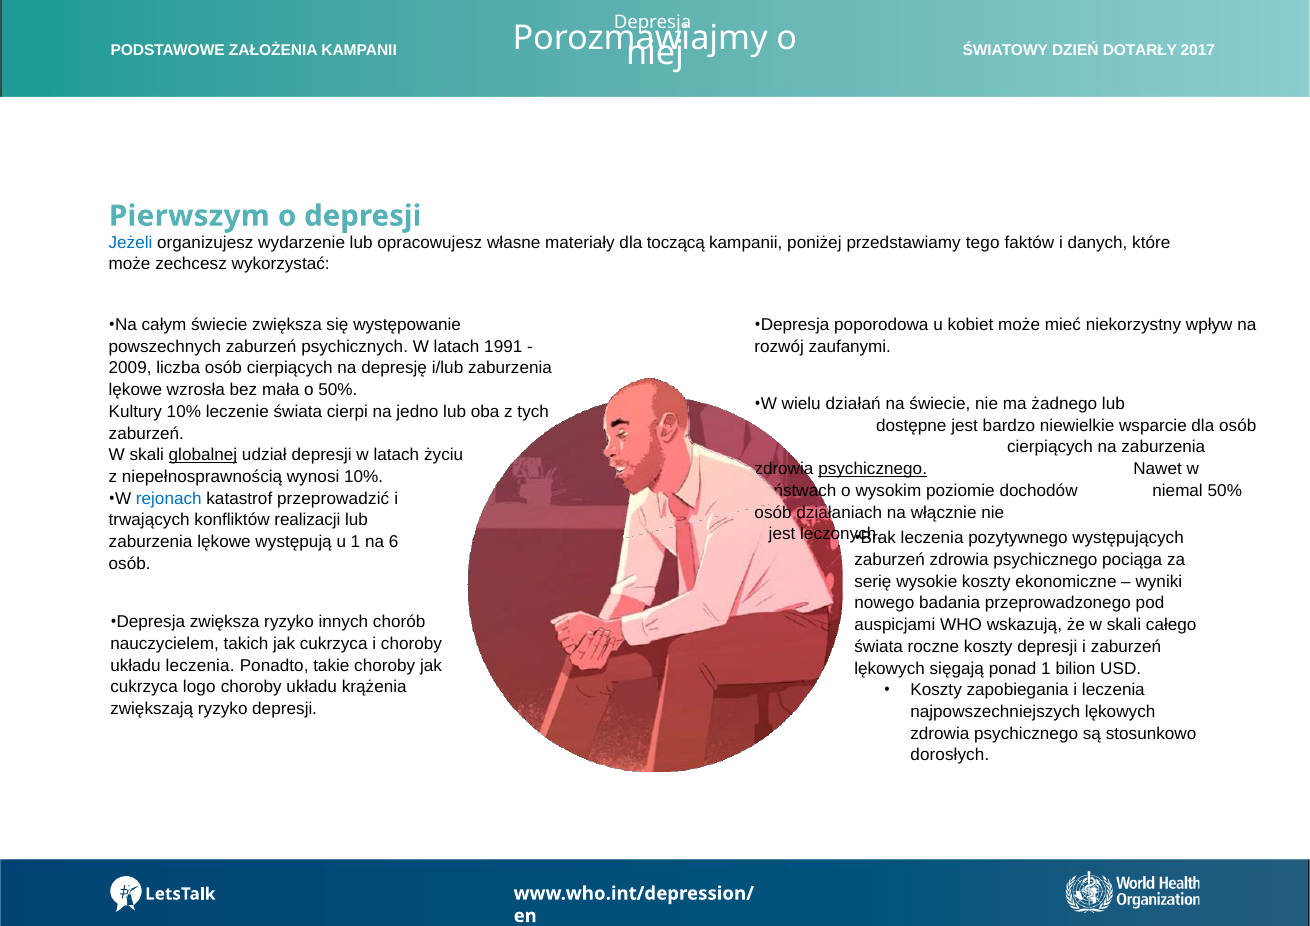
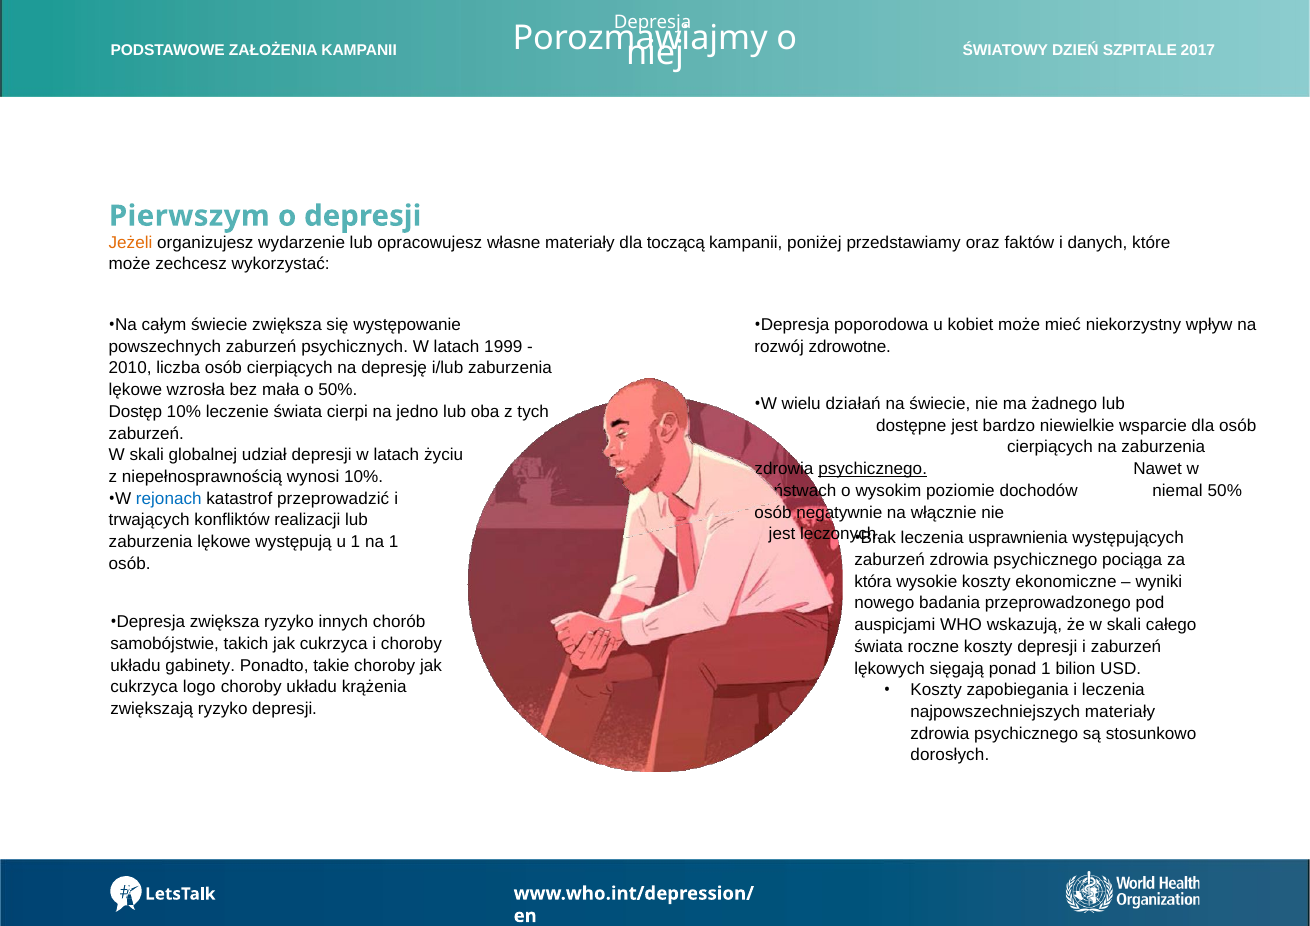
DOTARŁY: DOTARŁY -> SZPITALE (1140, 50)
Jeżeli colour: blue -> orange (131, 243)
tego: tego -> oraz (983, 243)
1991: 1991 -> 1999 (503, 347)
zaufanymi: zaufanymi -> zdrowotne (850, 347)
2009: 2009 -> 2010 (130, 368)
Kultury: Kultury -> Dostęp (135, 412)
globalnej underline: present -> none (203, 455)
działaniach: działaniach -> negatywnie (839, 513)
pozytywnego: pozytywnego -> usprawnienia (1018, 538)
na 6: 6 -> 1 (394, 542)
serię: serię -> która (873, 582)
nauczycielem: nauczycielem -> samobójstwie (165, 644)
układu leczenia: leczenia -> gabinety (200, 666)
najpowszechniejszych lękowych: lękowych -> materiały (1120, 712)
